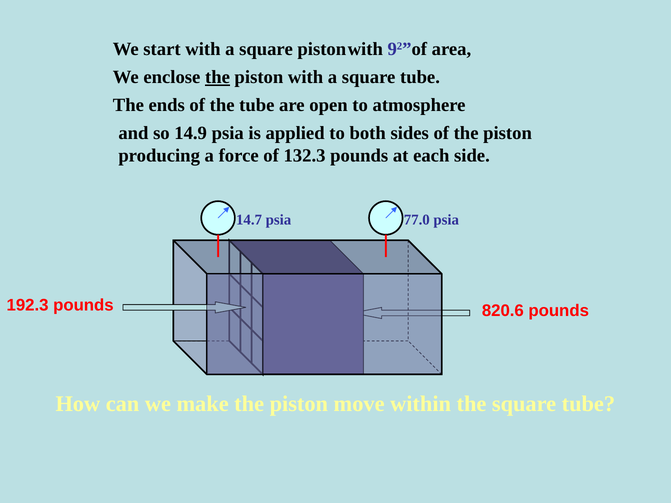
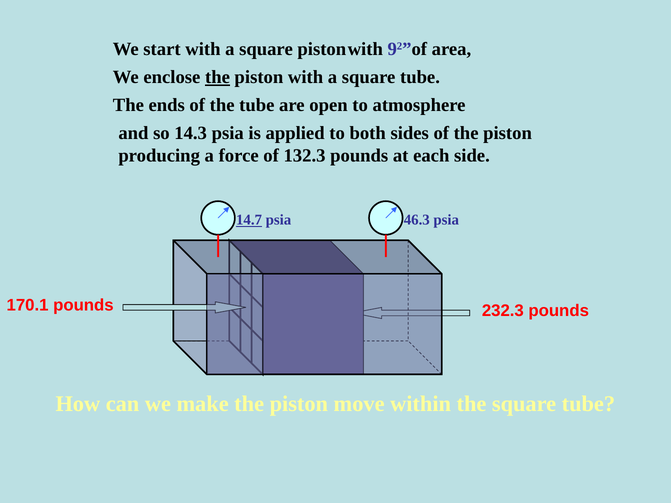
14.9: 14.9 -> 14.3 (191, 133)
14.7 underline: none -> present (249, 220)
77.0: 77.0 -> 46.3 (417, 220)
192.3: 192.3 -> 170.1 (28, 305)
820.6: 820.6 -> 232.3 (503, 311)
